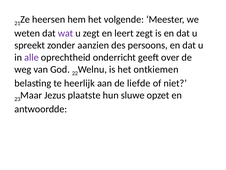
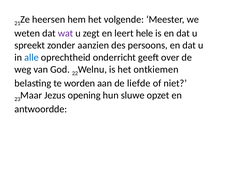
leert zegt: zegt -> hele (145, 33)
alle colour: purple -> blue (31, 57)
heerlijk: heerlijk -> worden (80, 83)
plaatste: plaatste -> opening (84, 95)
